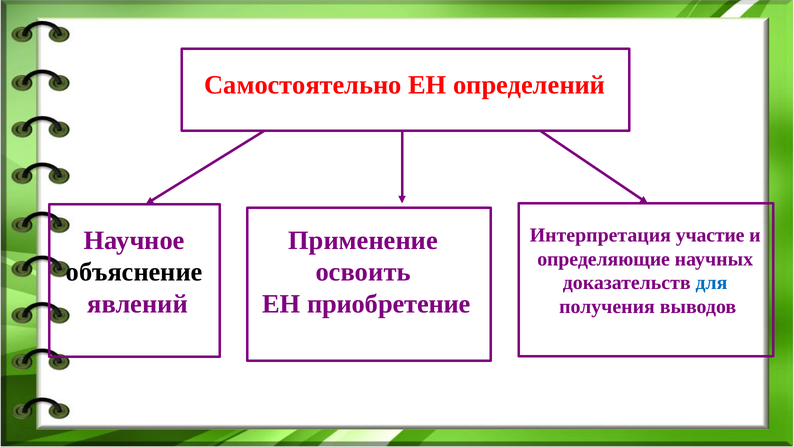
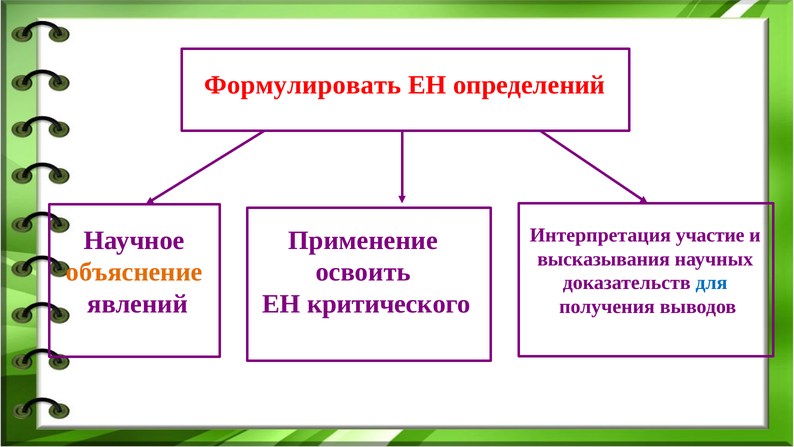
Самостоятельно: Самостоятельно -> Формулировать (303, 85)
определяющие: определяющие -> высказывания (604, 259)
объяснение colour: black -> orange (134, 272)
приобретение: приобретение -> критического (389, 304)
